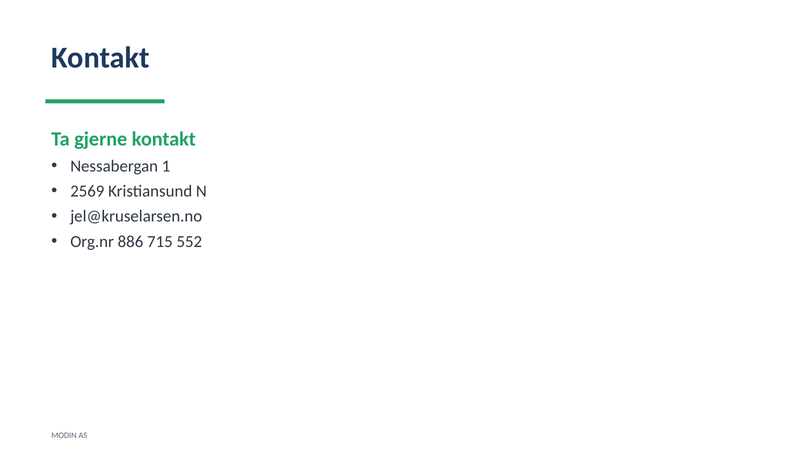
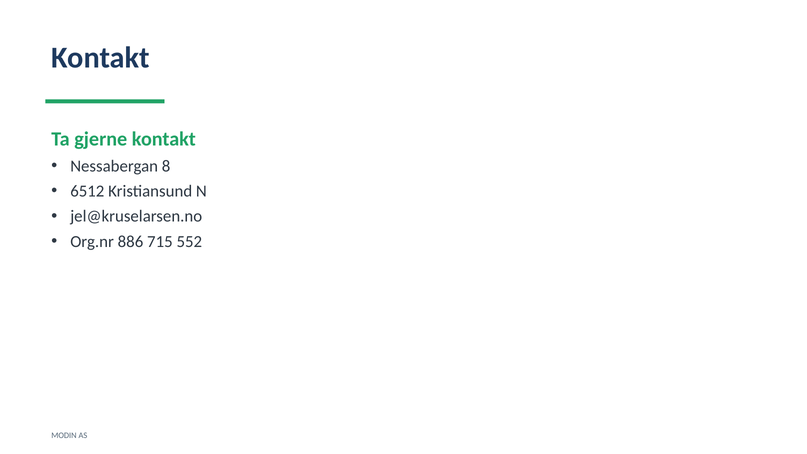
1: 1 -> 8 (166, 166)
2569: 2569 -> 6512 (87, 191)
